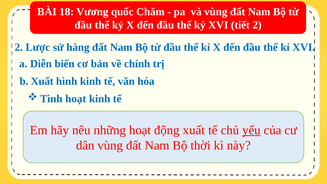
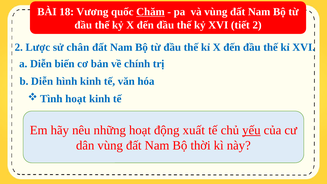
Chăm underline: none -> present (150, 12)
hàng: hàng -> chân (78, 47)
b Xuất: Xuất -> Diễn (42, 81)
